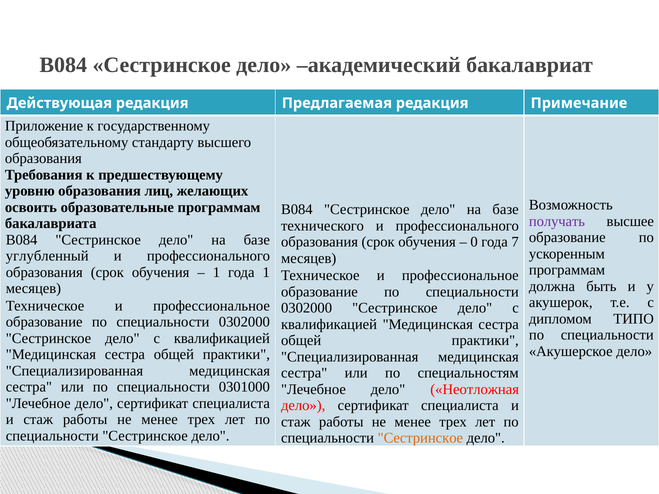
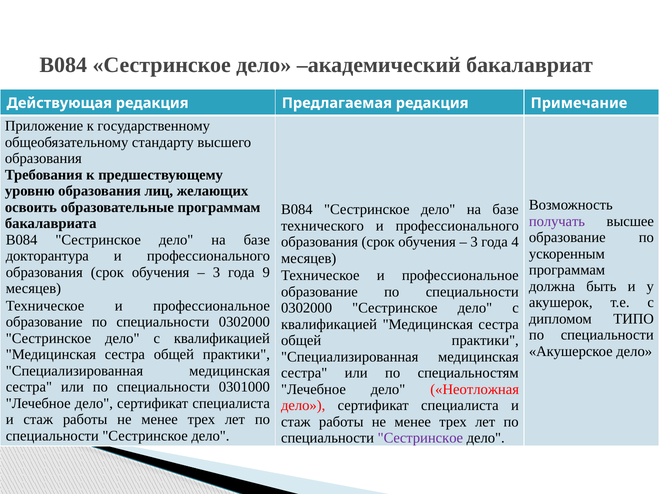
0: 0 -> 3 (474, 242)
7: 7 -> 4 (515, 242)
углубленный: углубленный -> докторантура (47, 256)
1: 1 -> 3 (216, 272)
года 1: 1 -> 9 (266, 272)
Сестринское colour: orange -> purple (420, 438)
